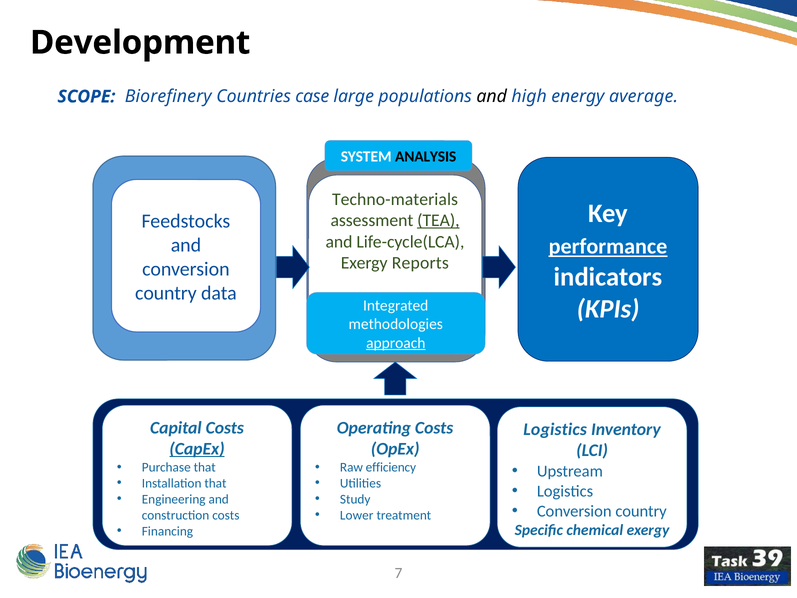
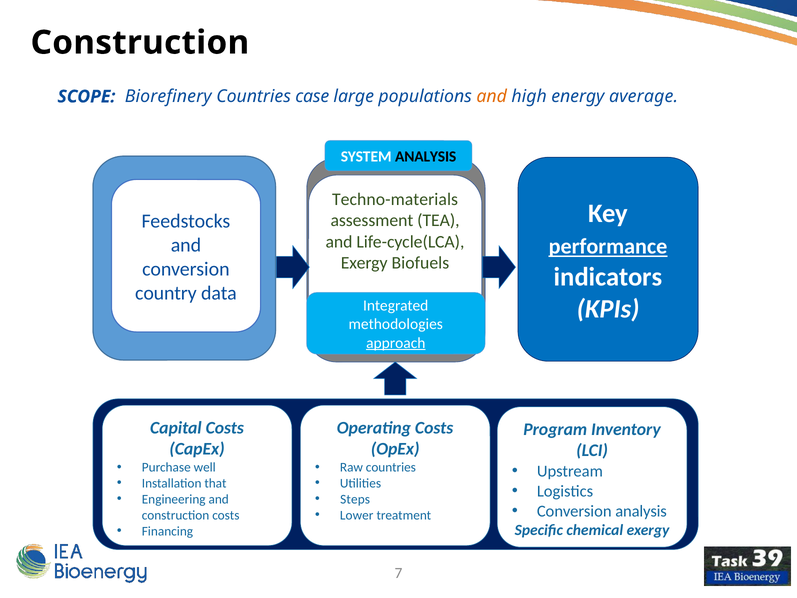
Development: Development -> Construction (140, 43)
and colour: black -> orange (492, 97)
TEA underline: present -> none (438, 220)
Reports: Reports -> Biofuels (420, 263)
Logistics: Logistics -> Program (555, 429)
CapEx underline: present -> none (197, 449)
Purchase that: that -> well (205, 467)
Raw efficiency: efficiency -> countries (391, 467)
Study: Study -> Steps (355, 499)
country: country -> analysis (641, 511)
